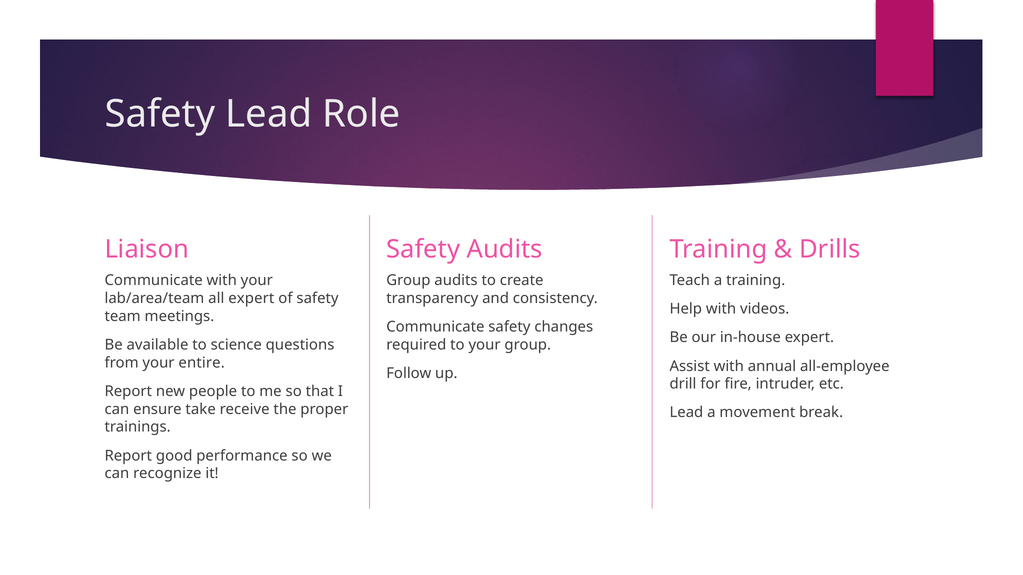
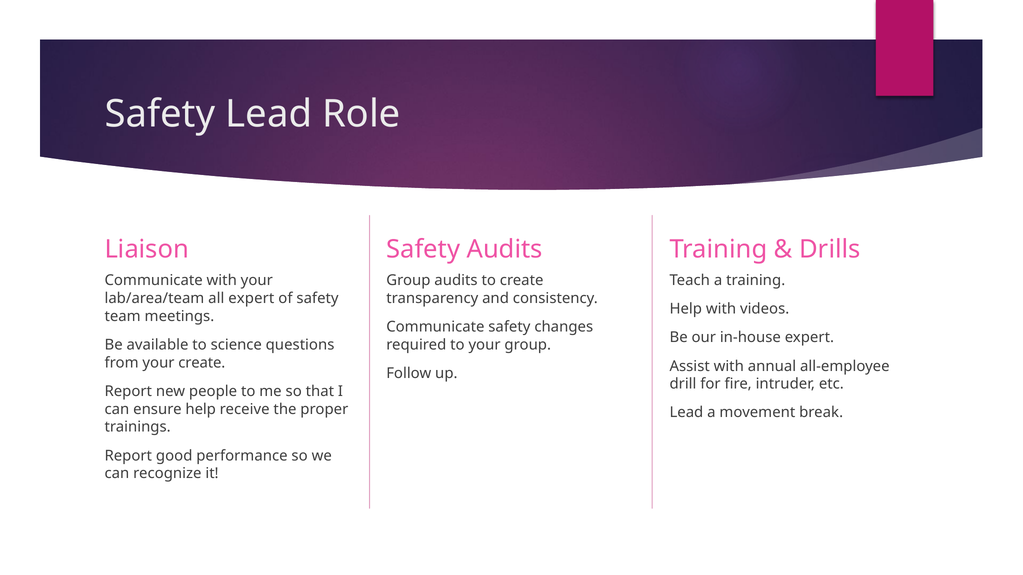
your entire: entire -> create (202, 363)
ensure take: take -> help (201, 409)
